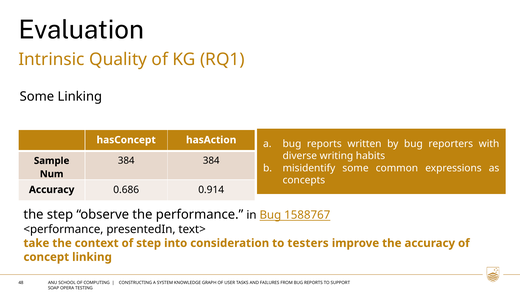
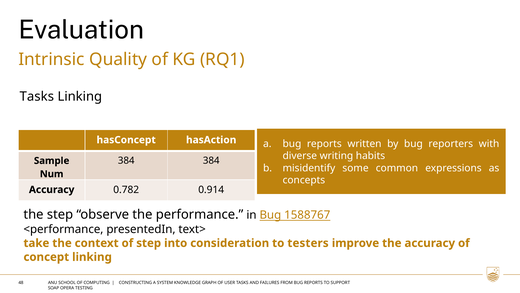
Some: Some -> Tasks (37, 97)
0.686: 0.686 -> 0.782 (126, 189)
